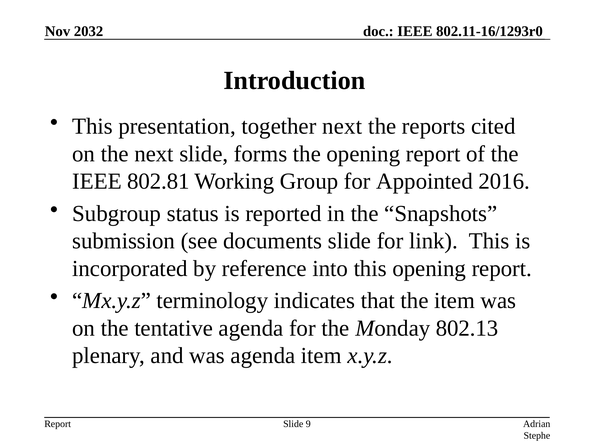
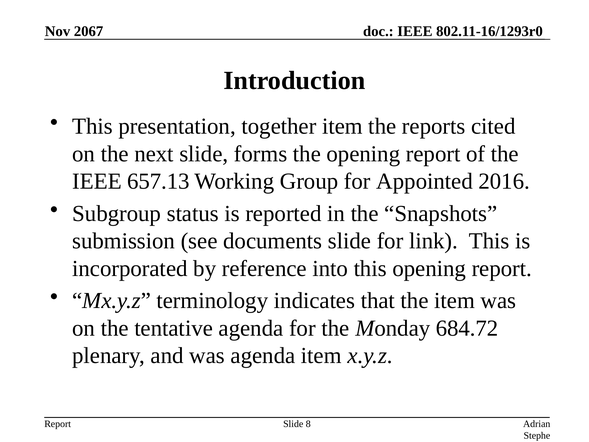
2032: 2032 -> 2067 (89, 31)
together next: next -> item (342, 126)
802.81: 802.81 -> 657.13 (158, 181)
802.13: 802.13 -> 684.72 (467, 328)
9: 9 -> 8 (308, 424)
